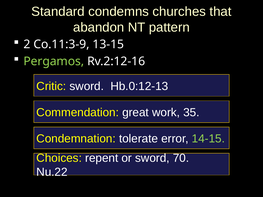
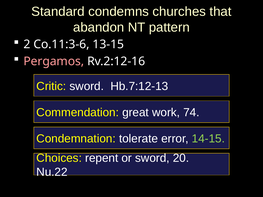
Co.11:3-9: Co.11:3-9 -> Co.11:3-6 (61, 44)
Pergamos colour: light green -> pink (54, 61)
Hb.0:12-13: Hb.0:12-13 -> Hb.7:12-13 (139, 86)
35: 35 -> 74 (191, 113)
70: 70 -> 20 (181, 158)
